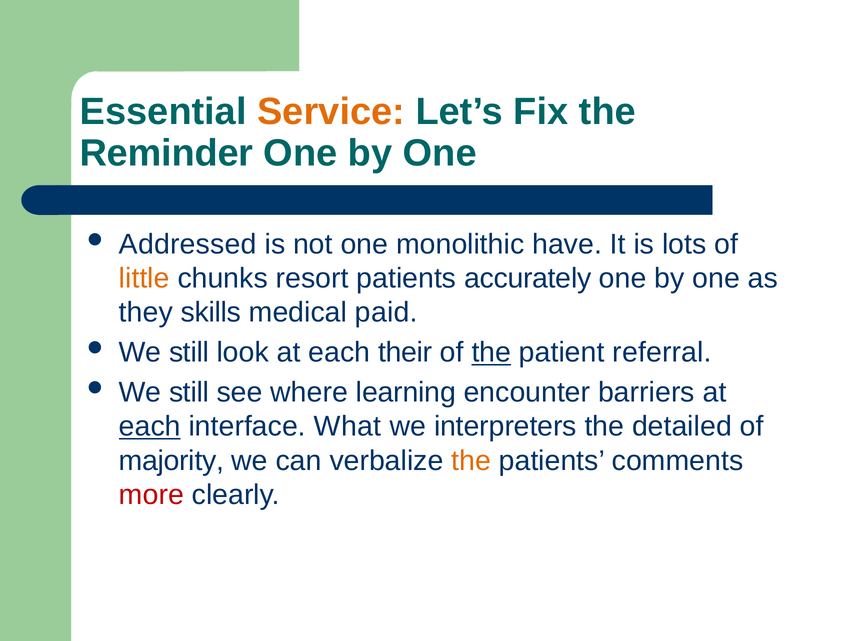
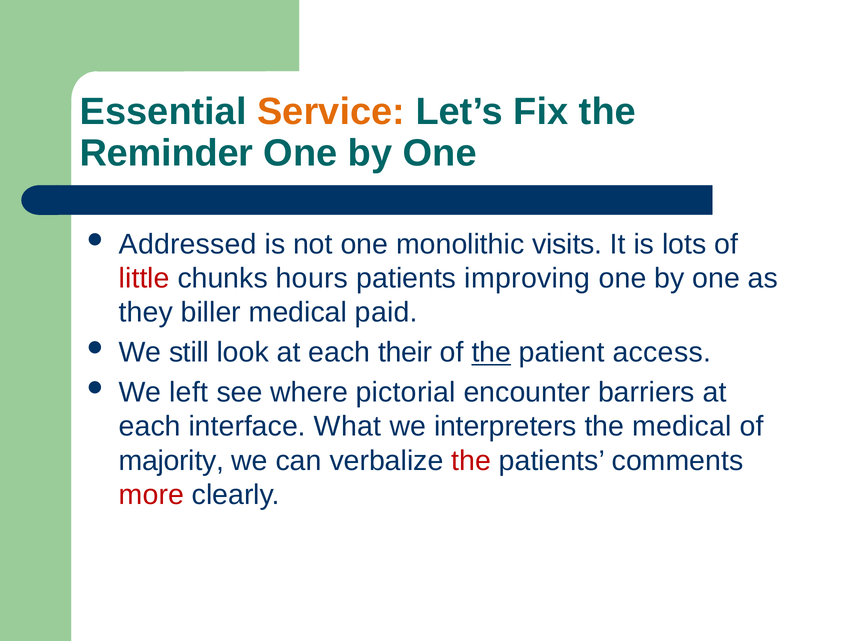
have: have -> visits (567, 244)
little colour: orange -> red (144, 278)
resort: resort -> hours (312, 278)
accurately: accurately -> improving (527, 278)
skills: skills -> biller (211, 313)
referral: referral -> access (662, 353)
still: still -> left (189, 392)
learning: learning -> pictorial (406, 392)
each underline: present -> none (150, 427)
the detailed: detailed -> medical (682, 427)
the colour: orange -> red (471, 461)
